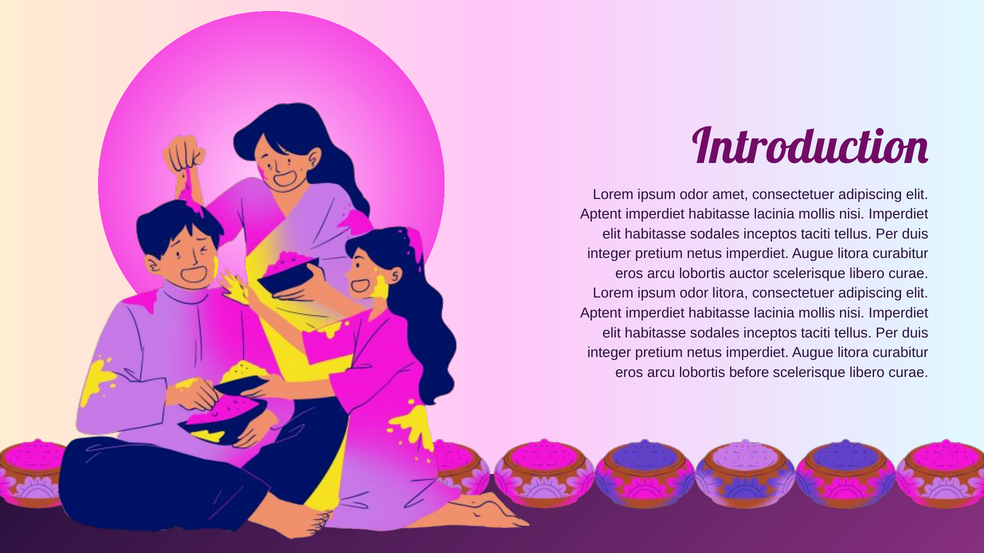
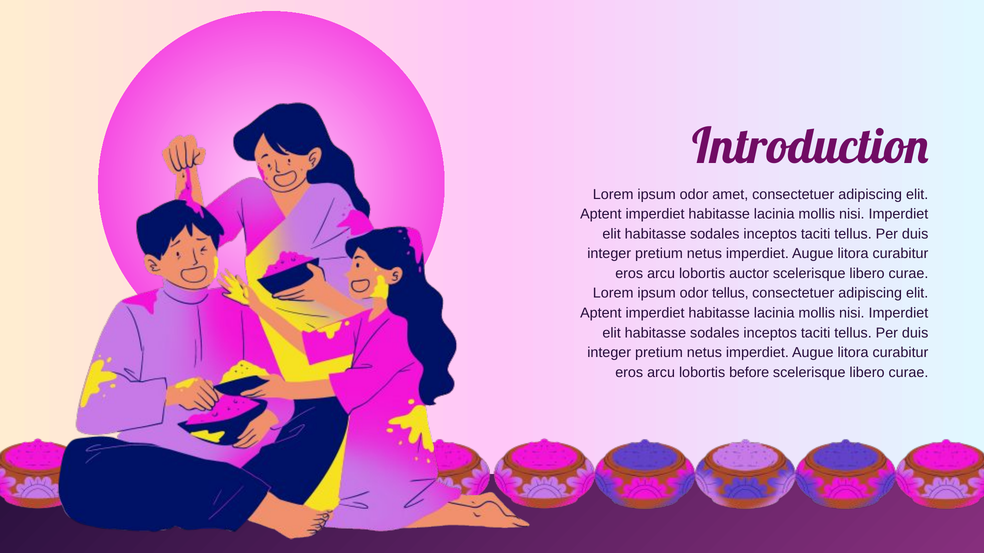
odor litora: litora -> tellus (730, 294)
